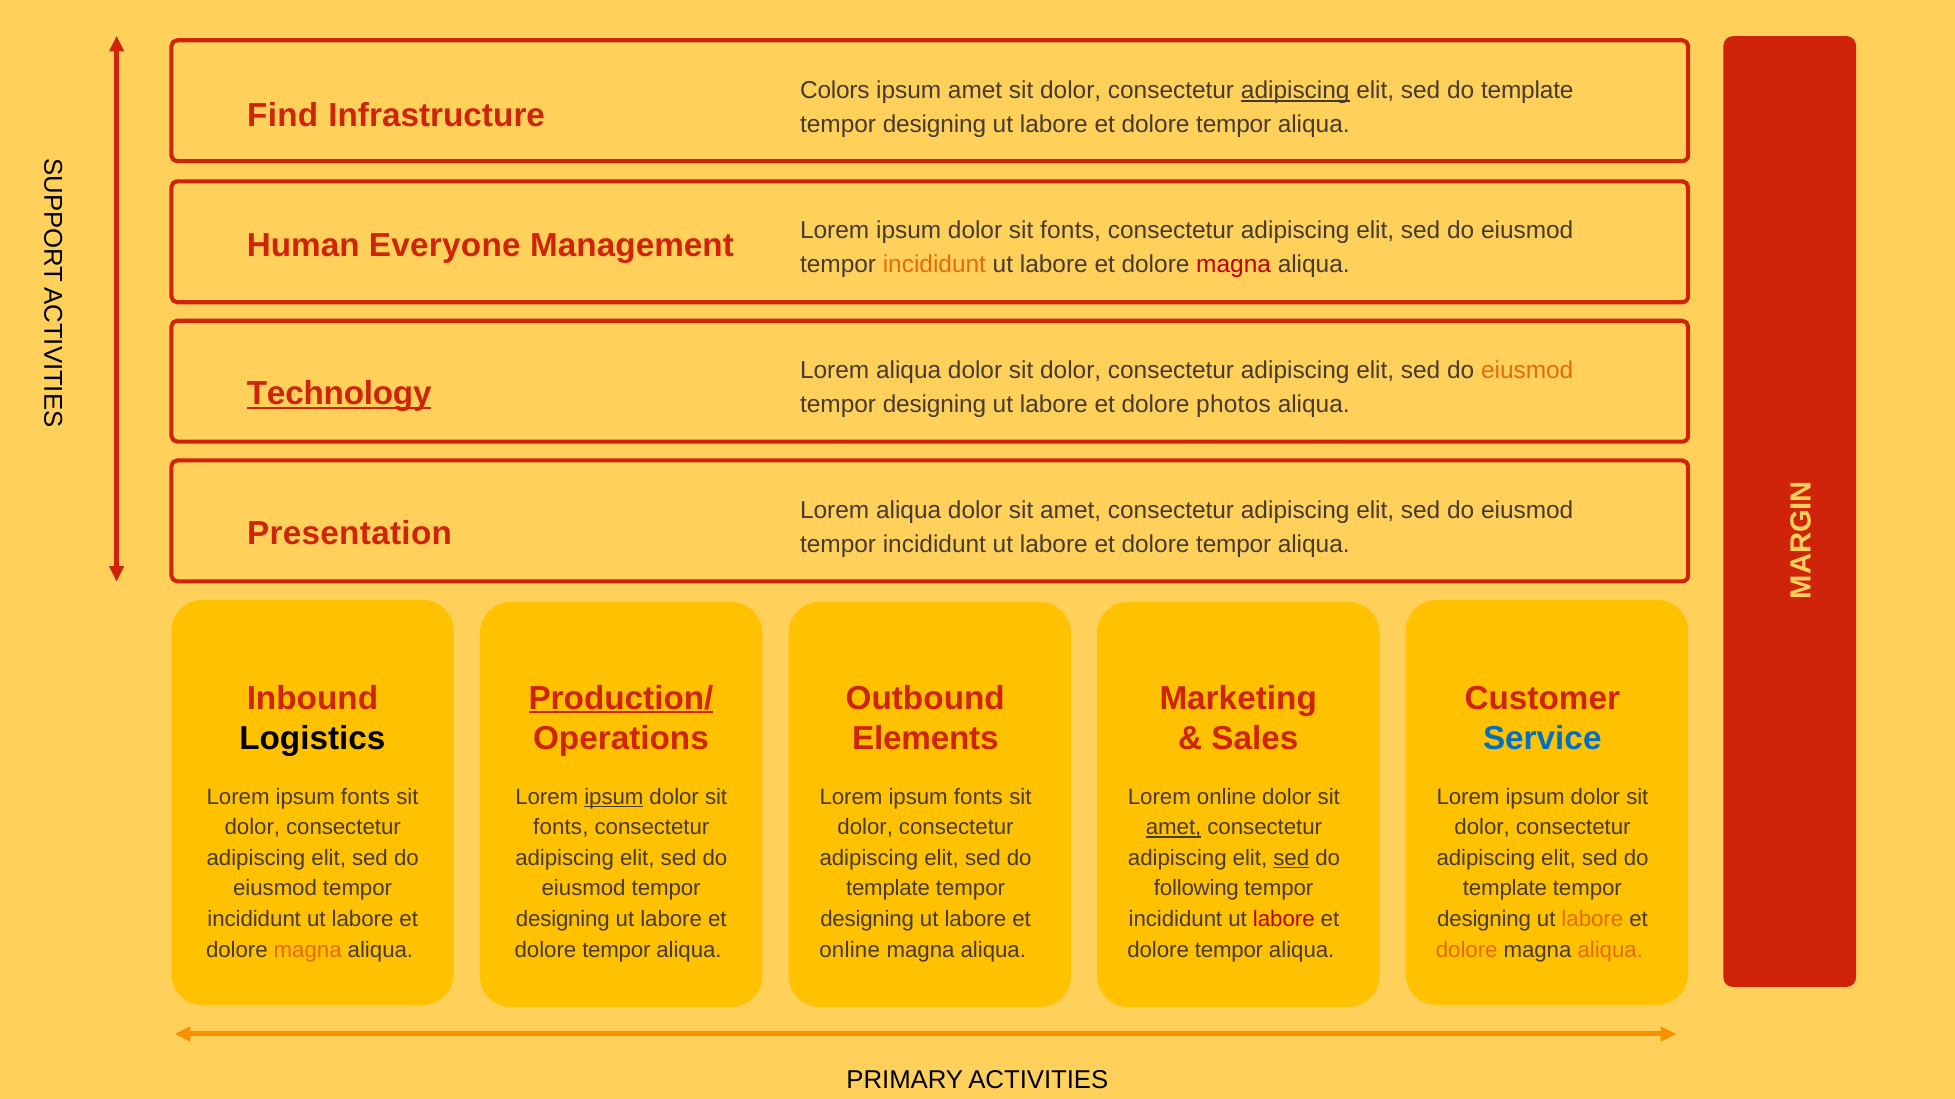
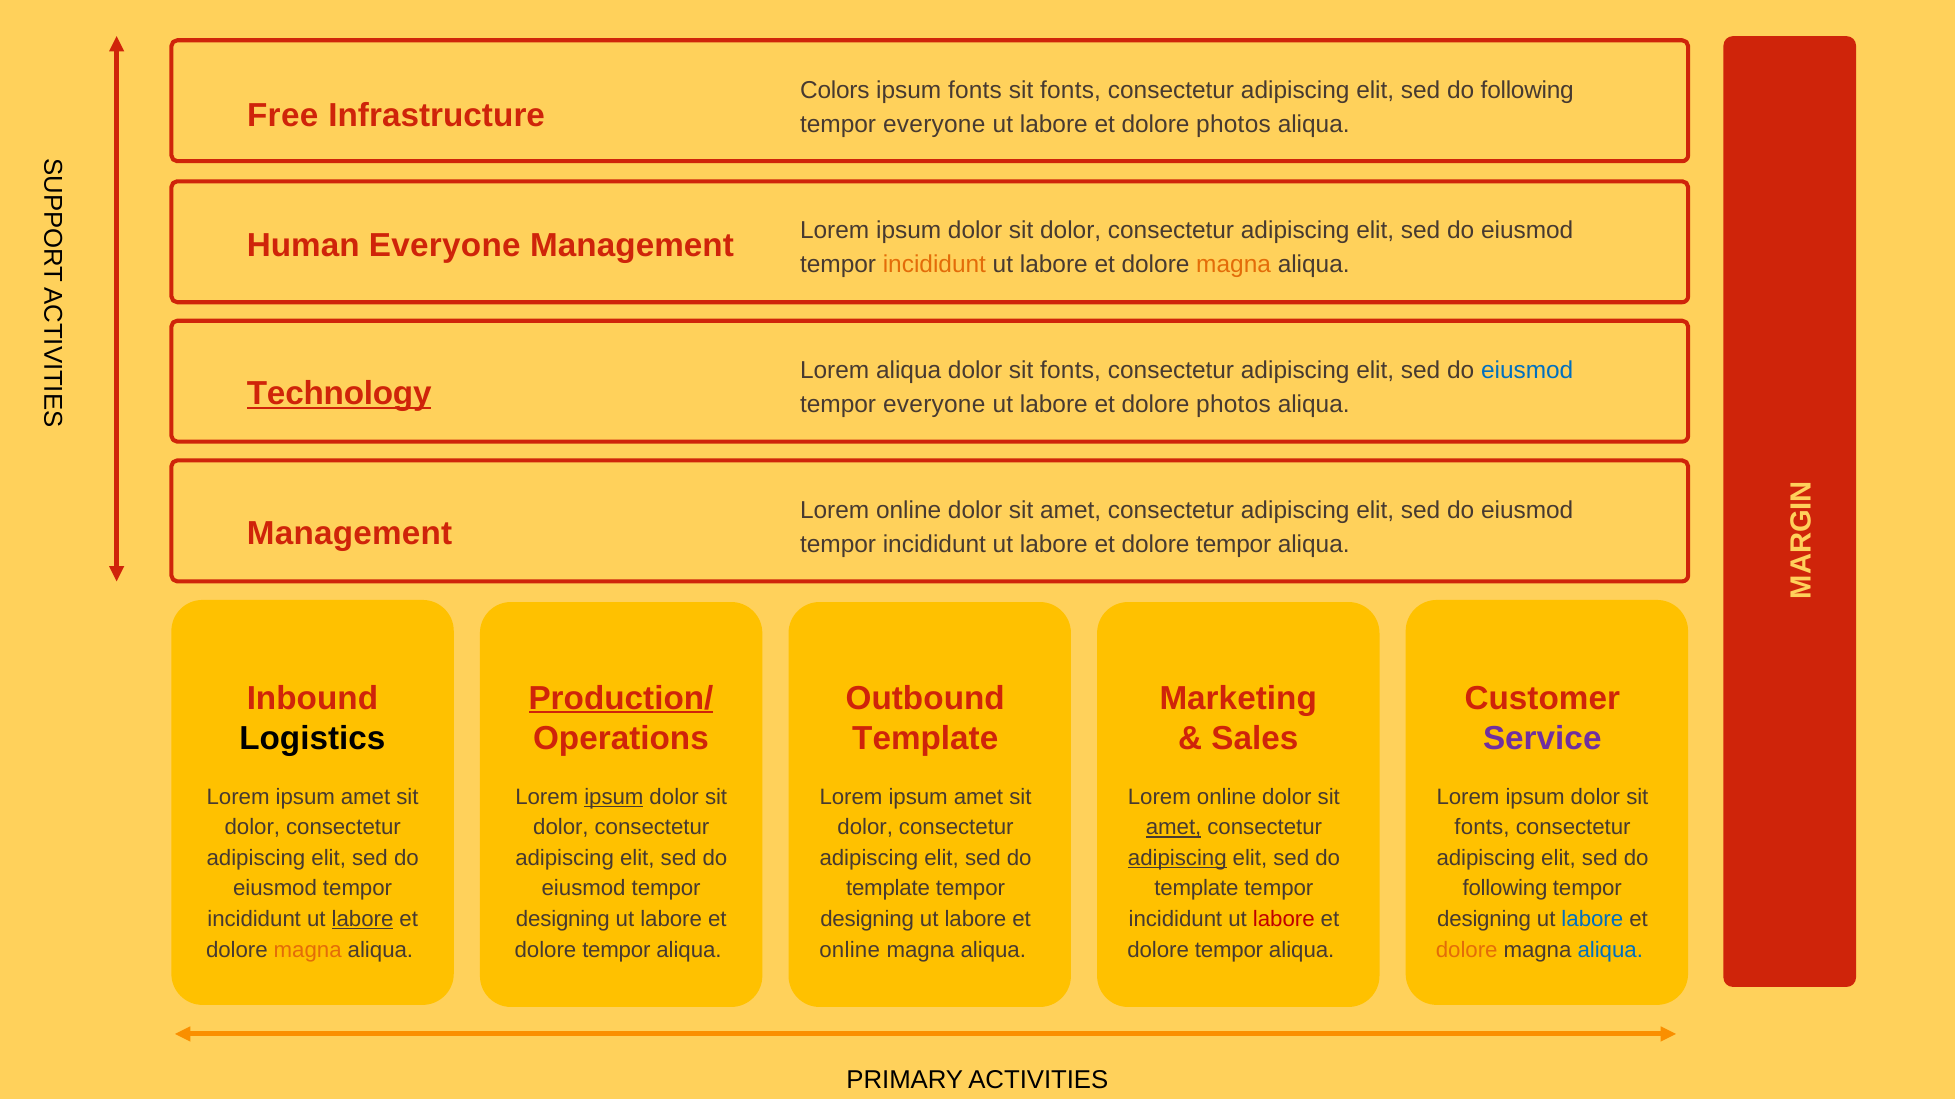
ipsum amet: amet -> fonts (975, 90)
dolor: dolor -> fonts (1071, 90)
adipiscing underline: present -> none (1295, 90)
template: template -> following (1527, 90)
Find: Find -> Free (283, 115)
designing: designing -> everyone (934, 124)
tempor: tempor -> photos (1234, 124)
fonts: fonts -> dolor (1071, 231)
magna colour: red -> orange (1234, 264)
dolor: dolor -> fonts (1071, 371)
eiusmod colour: orange -> blue (1527, 371)
designing: designing -> everyone (934, 405)
aliqua: aliqua -> online (909, 511)
Presentation: Presentation -> Management (350, 534)
Elements: Elements -> Template (925, 739)
Service colour: blue -> purple (1542, 739)
fonts: fonts -> amet (366, 797)
fonts: fonts -> amet (978, 797)
fonts: fonts -> dolor (561, 828)
dolor: dolor -> fonts (1482, 828)
adipiscing underline: none -> present (1177, 858)
sed underline: present -> none (1291, 858)
following: following -> template (1196, 889)
template: template -> following (1505, 889)
labore underline: none -> present (363, 920)
labore colour: orange -> blue (1592, 920)
aliqua colour: orange -> blue (1610, 950)
